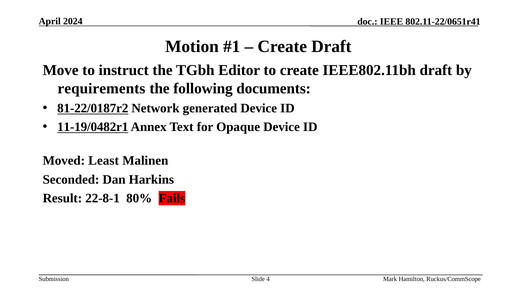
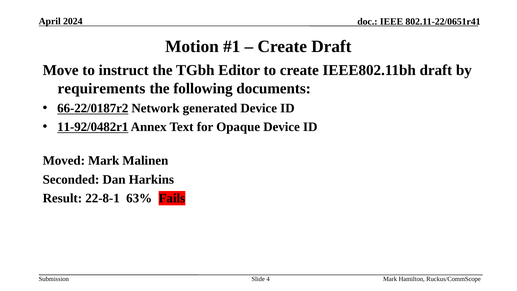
81-22/0187r2: 81-22/0187r2 -> 66-22/0187r2 (93, 108)
11-19/0482r1: 11-19/0482r1 -> 11-92/0482r1 (93, 127)
Moved Least: Least -> Mark (104, 161)
80%: 80% -> 63% (139, 198)
